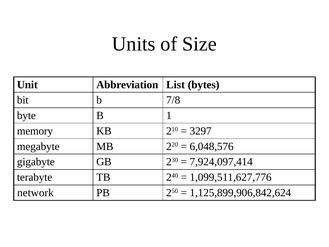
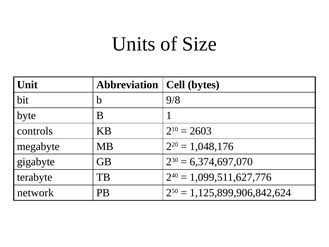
List: List -> Cell (176, 85)
7/8: 7/8 -> 9/8 (173, 100)
memory: memory -> controls (35, 131)
3297: 3297 -> 2603 (201, 131)
6,048,576: 6,048,576 -> 1,048,176 (212, 146)
7,924,097,414: 7,924,097,414 -> 6,374,697,070 (221, 162)
